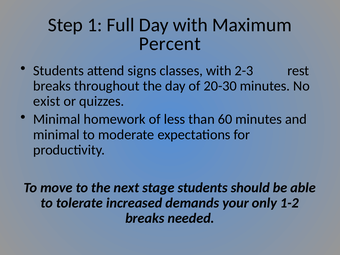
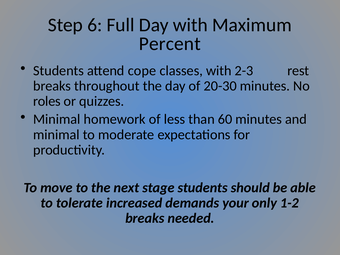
1: 1 -> 6 (95, 25)
signs: signs -> cope (142, 71)
exist: exist -> roles (47, 101)
